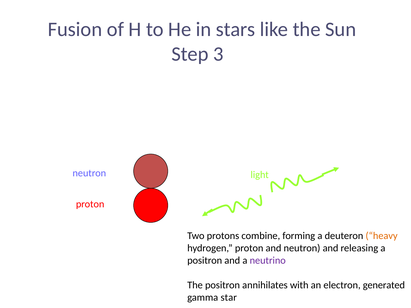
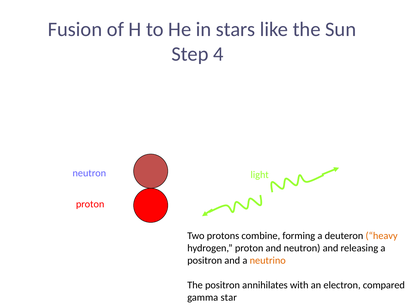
3: 3 -> 4 (218, 54)
neutrino colour: purple -> orange (268, 261)
generated: generated -> compared (384, 285)
